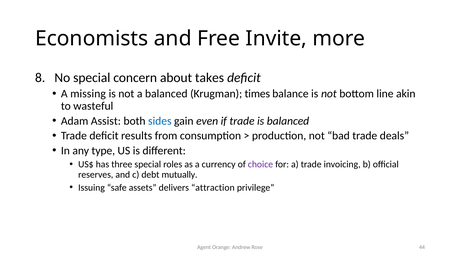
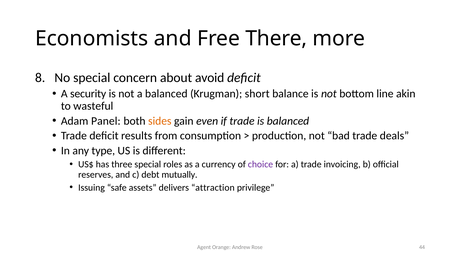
Invite: Invite -> There (276, 39)
takes: takes -> avoid (210, 78)
missing: missing -> security (88, 94)
times: times -> short (257, 94)
Assist: Assist -> Panel (106, 121)
sides colour: blue -> orange (160, 121)
